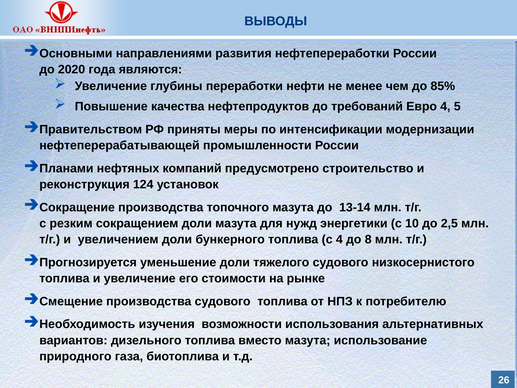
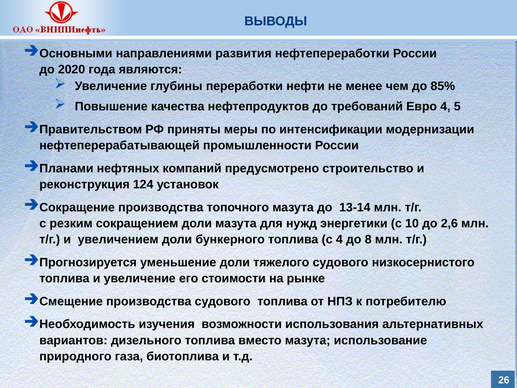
2,5: 2,5 -> 2,6 (449, 223)
